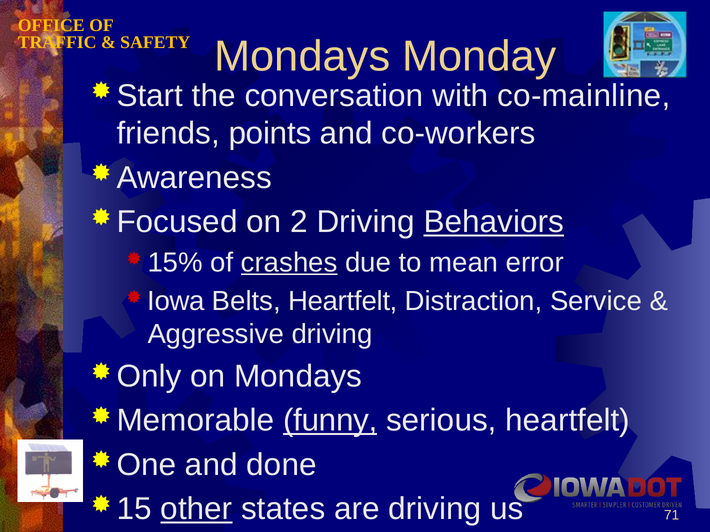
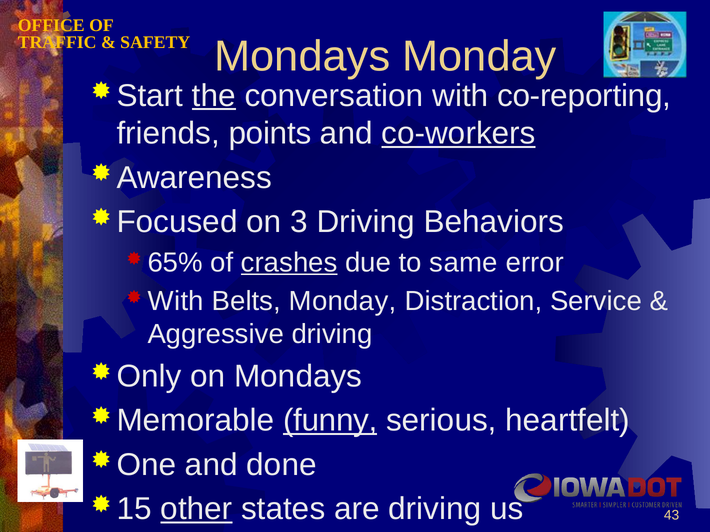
the underline: none -> present (214, 96)
co-mainline: co-mainline -> co-reporting (584, 96)
co-workers underline: none -> present (459, 134)
2: 2 -> 3 (299, 222)
Behaviors underline: present -> none (494, 222)
15%: 15% -> 65% (175, 263)
mean: mean -> same (464, 263)
Iowa: Iowa -> With (176, 301)
Belts Heartfelt: Heartfelt -> Monday (343, 301)
71: 71 -> 43 (672, 516)
